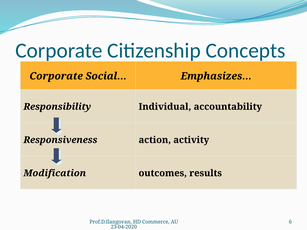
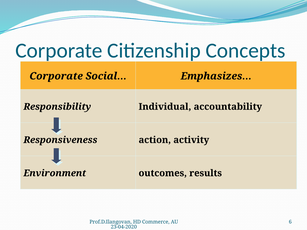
Modification: Modification -> Environment (55, 173)
